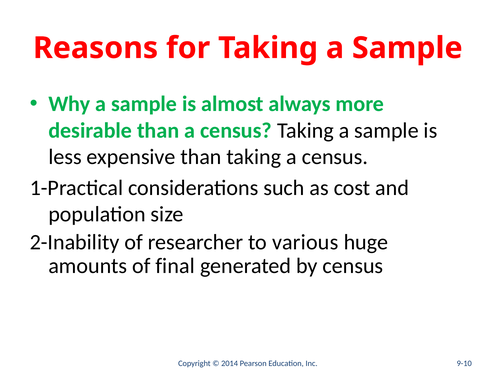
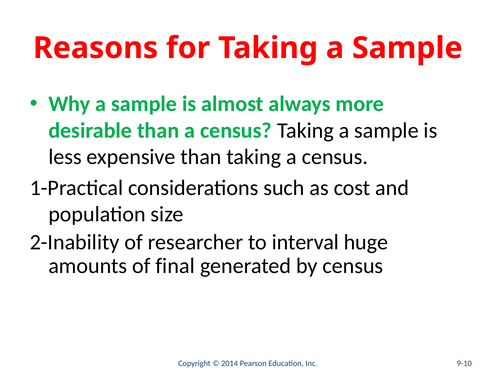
various: various -> interval (305, 242)
